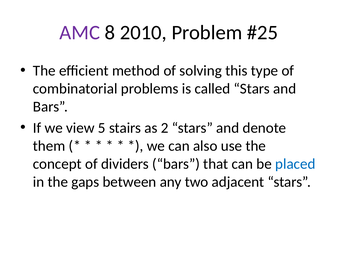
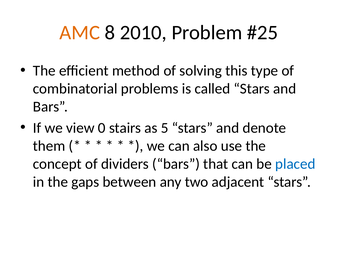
AMC colour: purple -> orange (80, 33)
5: 5 -> 0 (102, 128)
2: 2 -> 5 (165, 128)
